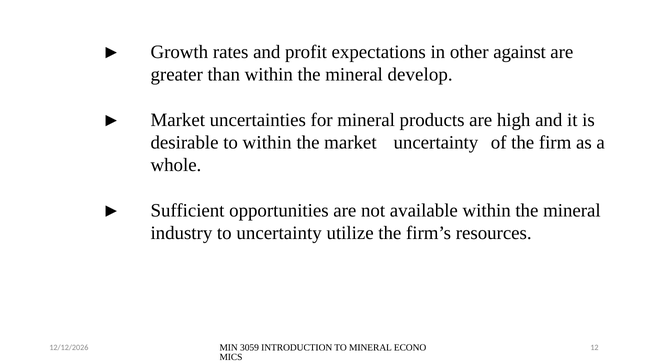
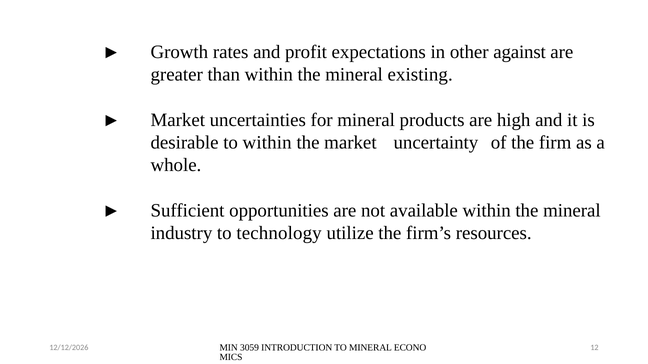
develop: develop -> existing (420, 75)
to uncertainty: uncertainty -> technology (279, 234)
